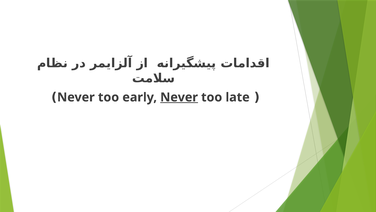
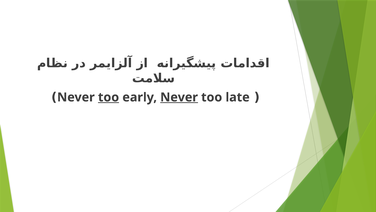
too underline: none -> present (109, 97)
